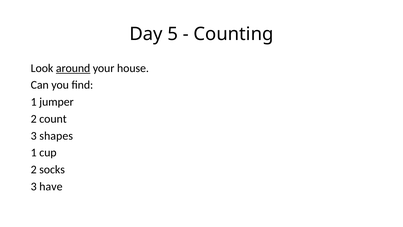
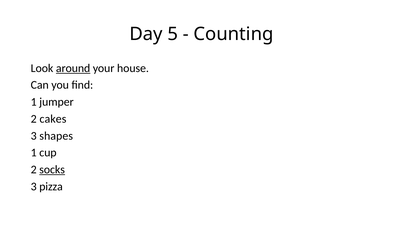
count: count -> cakes (53, 119)
socks underline: none -> present (52, 169)
have: have -> pizza (51, 186)
